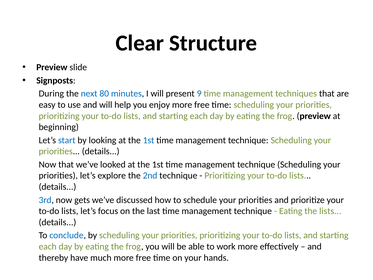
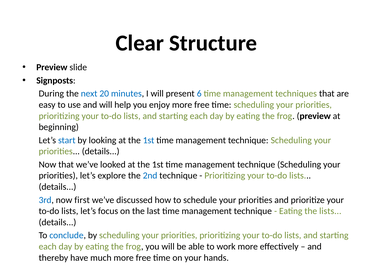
80: 80 -> 20 (104, 93)
9: 9 -> 6 (199, 93)
gets: gets -> first (82, 200)
